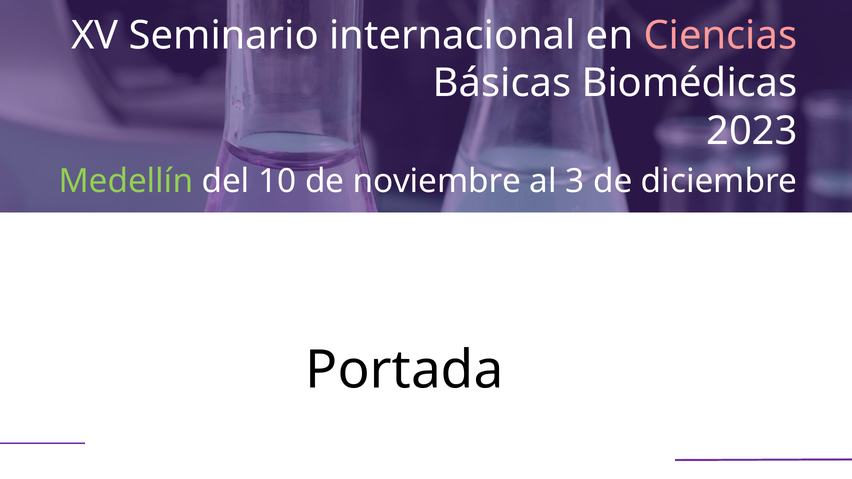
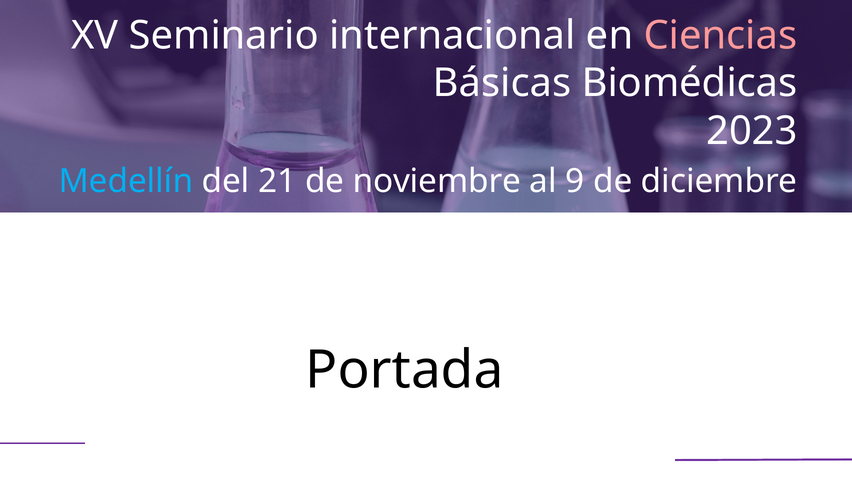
Medellín colour: light green -> light blue (126, 181)
10: 10 -> 21 (277, 181)
3: 3 -> 9 (575, 181)
